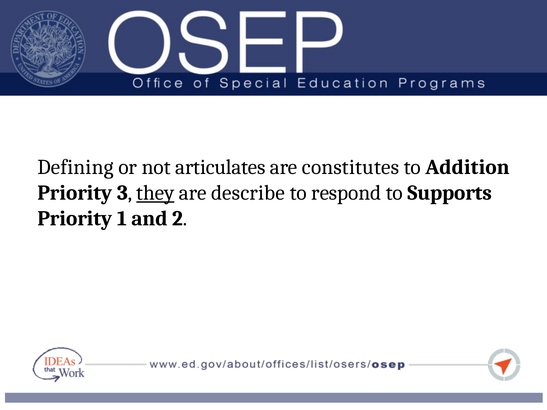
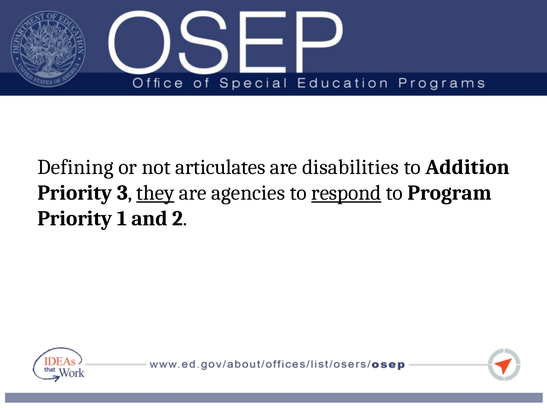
constitutes: constitutes -> disabilities (350, 167)
describe: describe -> agencies (248, 193)
respond underline: none -> present (346, 193)
Supports: Supports -> Program (450, 193)
